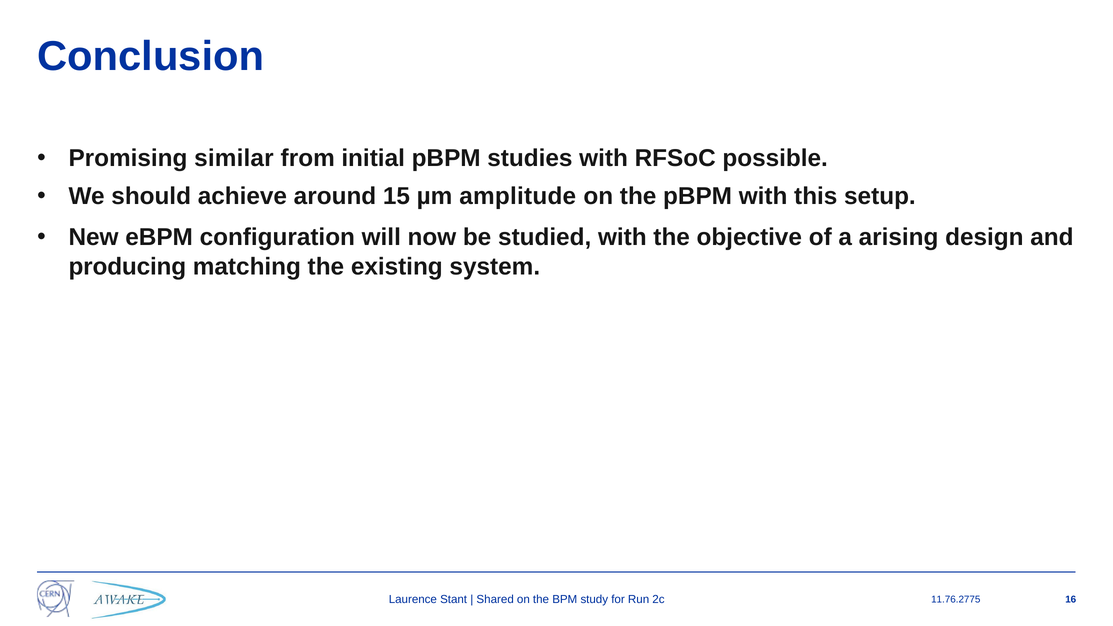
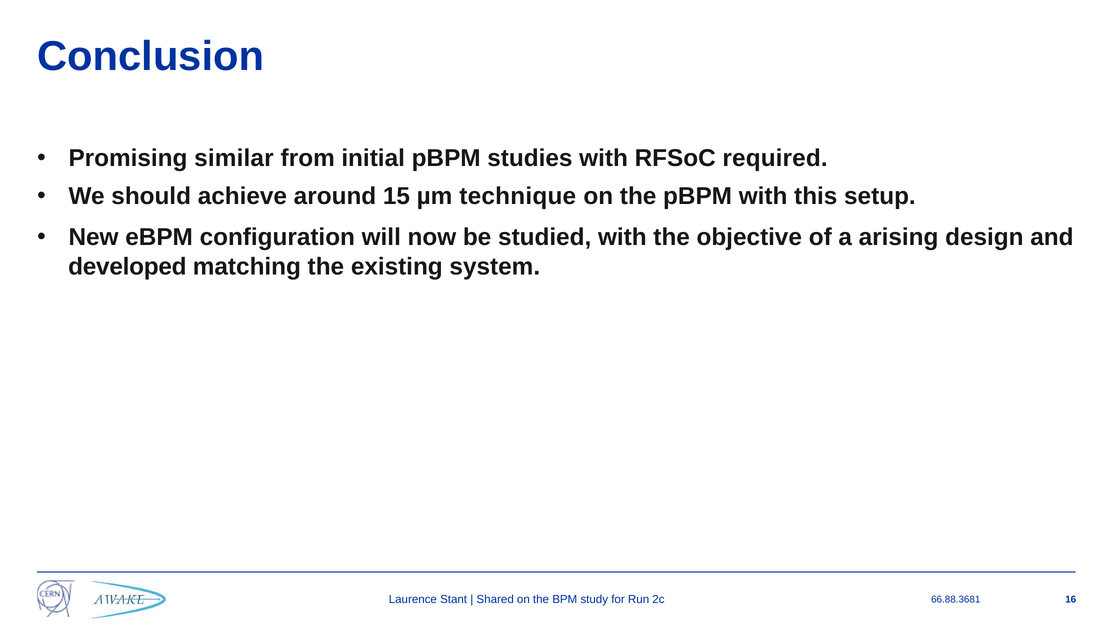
possible: possible -> required (775, 158)
amplitude: amplitude -> technique (518, 196)
producing: producing -> developed (127, 267)
11.76.2775: 11.76.2775 -> 66.88.3681 (956, 600)
